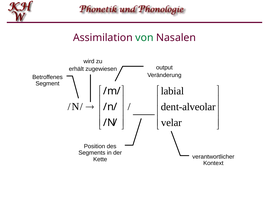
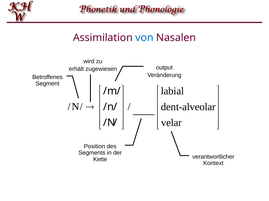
von colour: green -> blue (144, 38)
